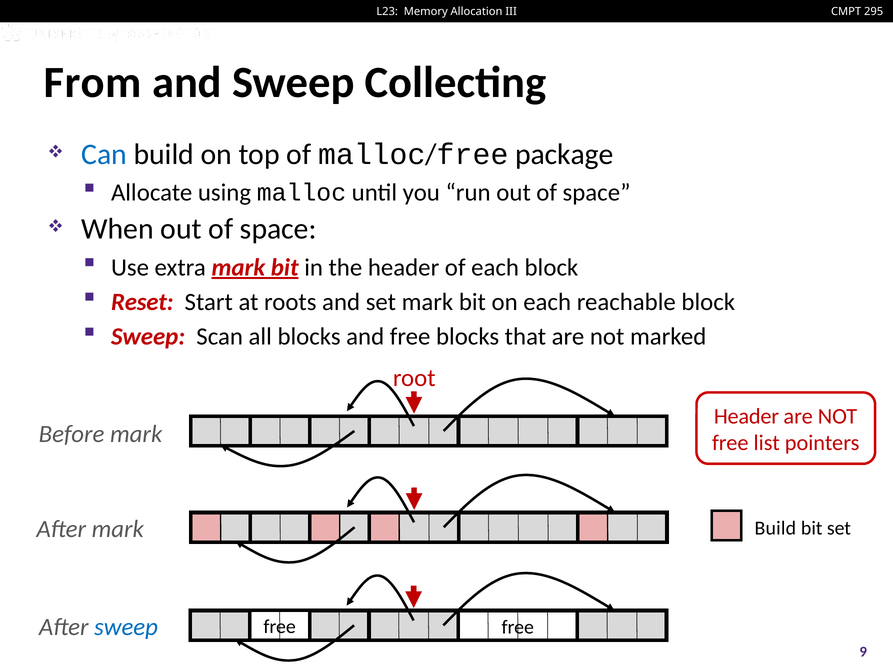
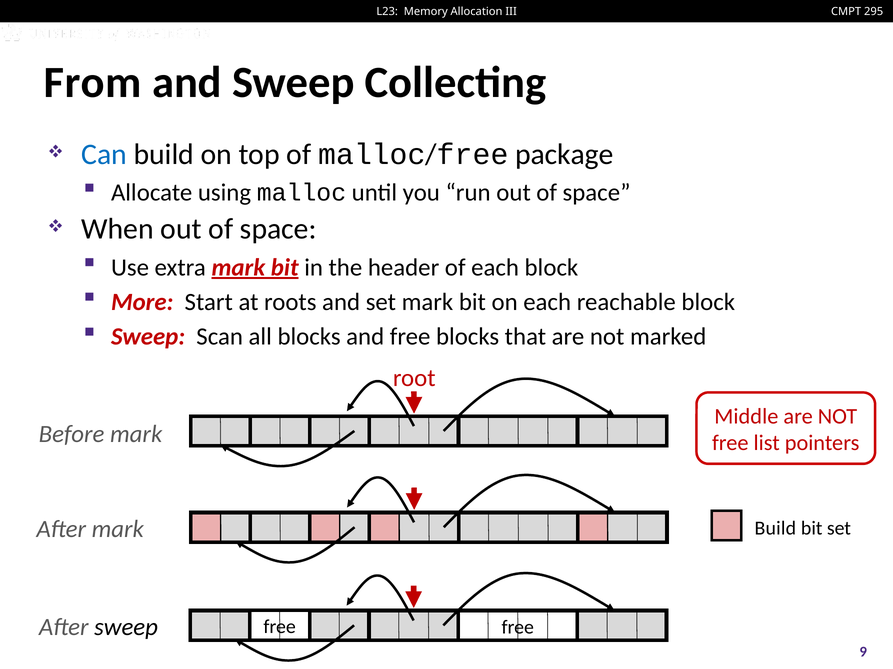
Reset: Reset -> More (142, 302)
Header: Header -> Middle (746, 417)
sweep colour: blue -> black (126, 628)
